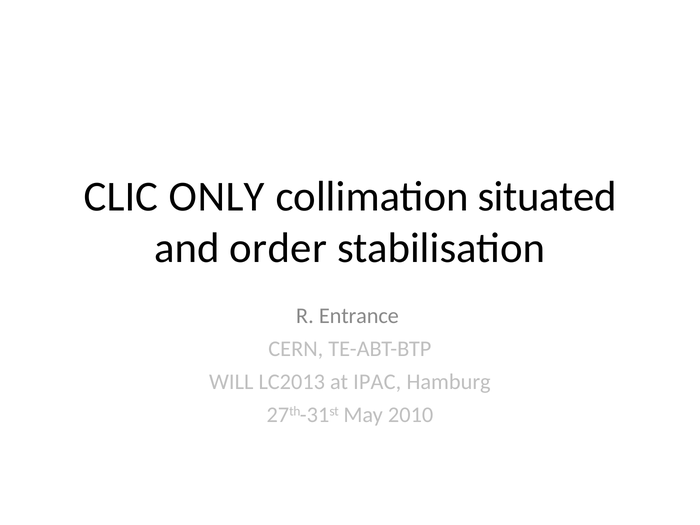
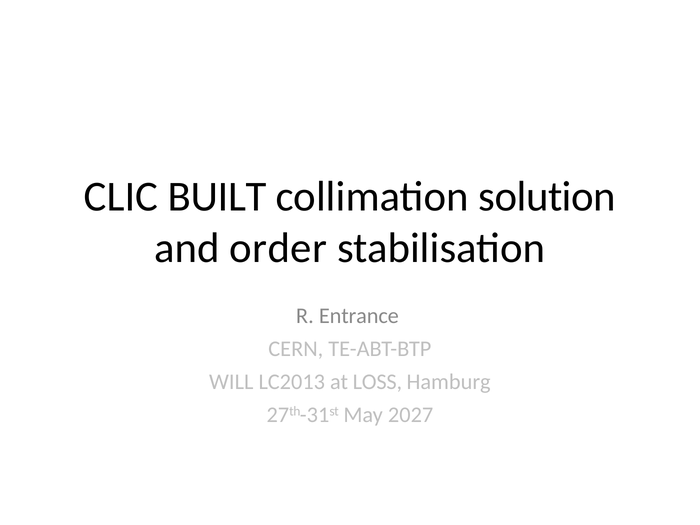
ONLY: ONLY -> BUILT (217, 197)
situated: situated -> solution (547, 197)
IPAC: IPAC -> LOSS (377, 382)
2010: 2010 -> 2027 (411, 415)
